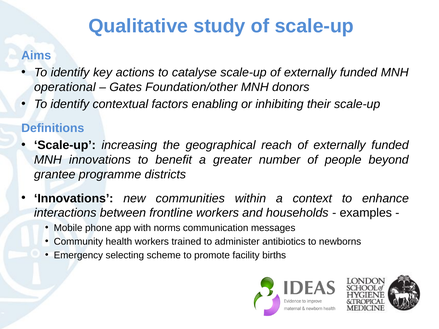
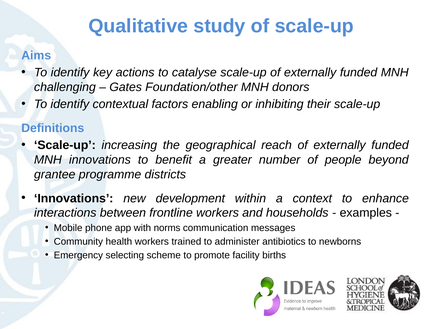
operational: operational -> challenging (65, 87)
communities: communities -> development (190, 198)
